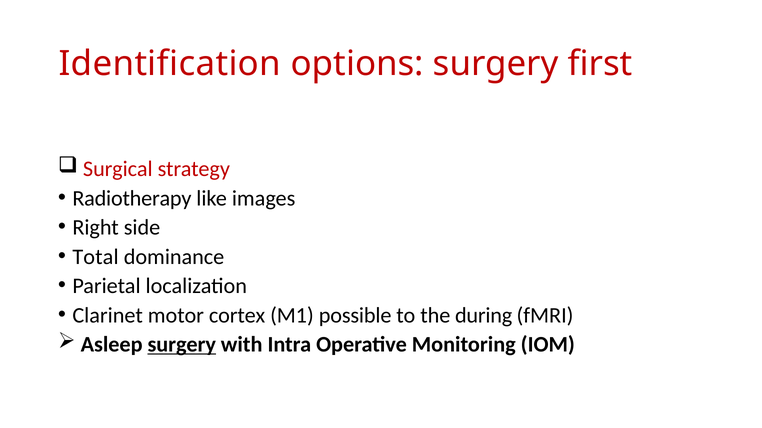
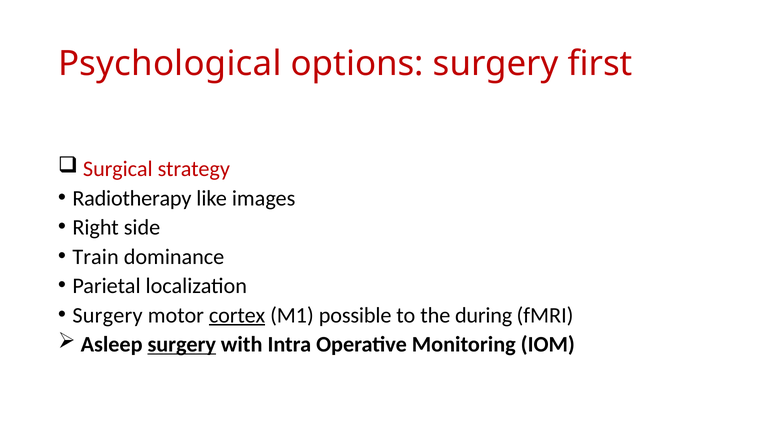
Identification: Identification -> Psychological (170, 64)
Total: Total -> Train (96, 257)
Clarinet: Clarinet -> Surgery (108, 316)
cortex underline: none -> present (237, 316)
